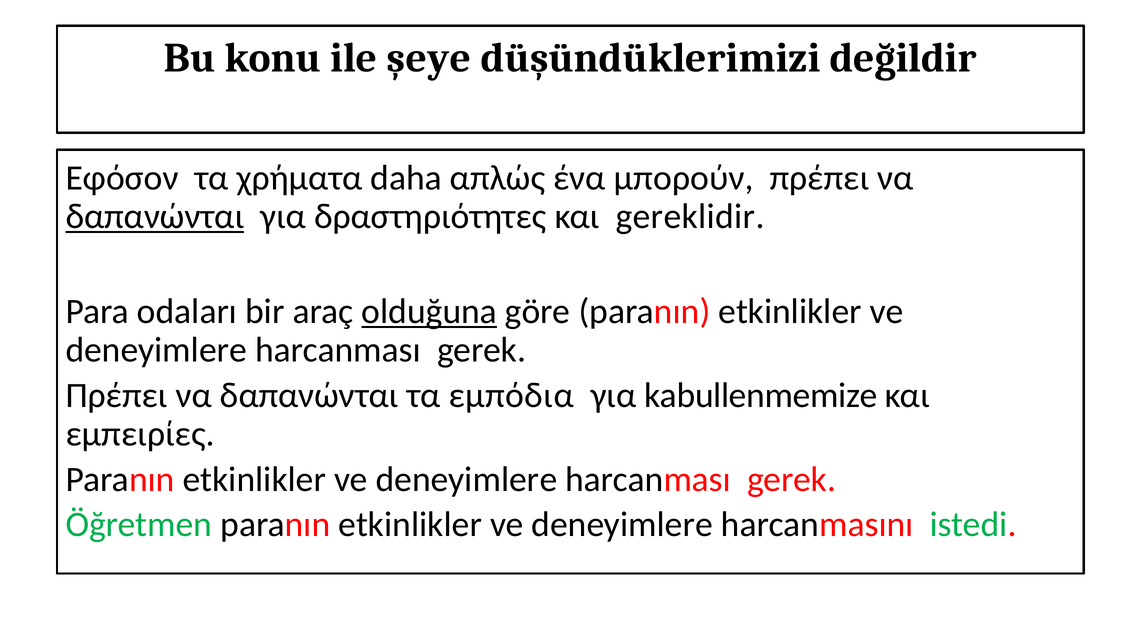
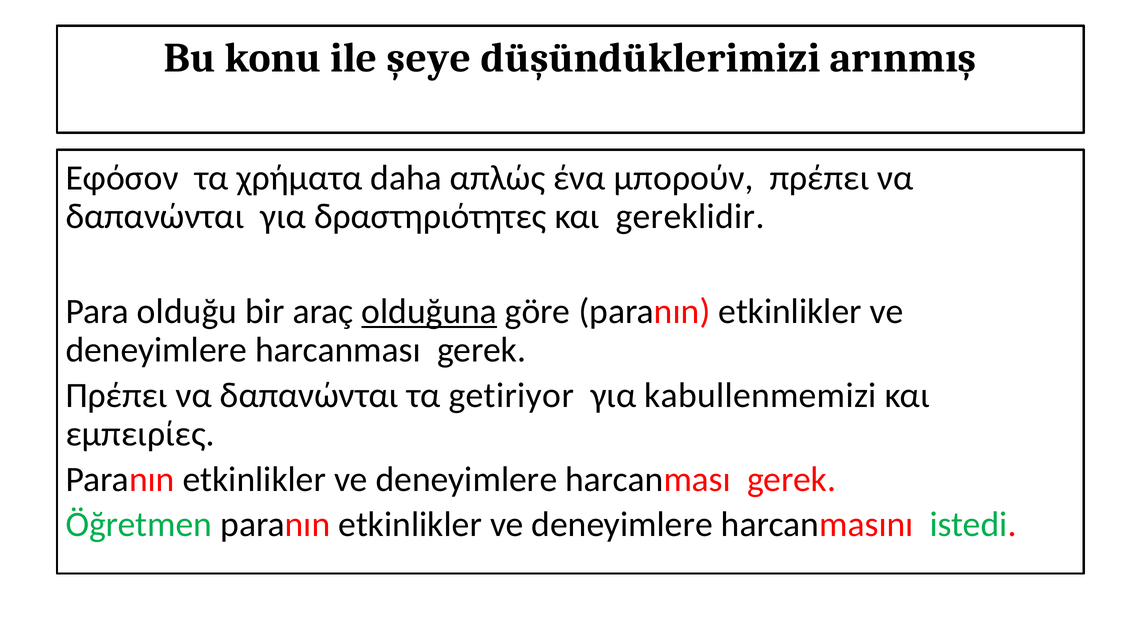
değildir: değildir -> arınmış (903, 58)
δαπανώνται underline: present -> none (155, 216)
odaları: odaları -> olduğu (187, 311)
εμπόδια: εμπόδια -> getiriyor (511, 395)
kabullenmemize: kabullenmemize -> kabullenmemizi (760, 395)
